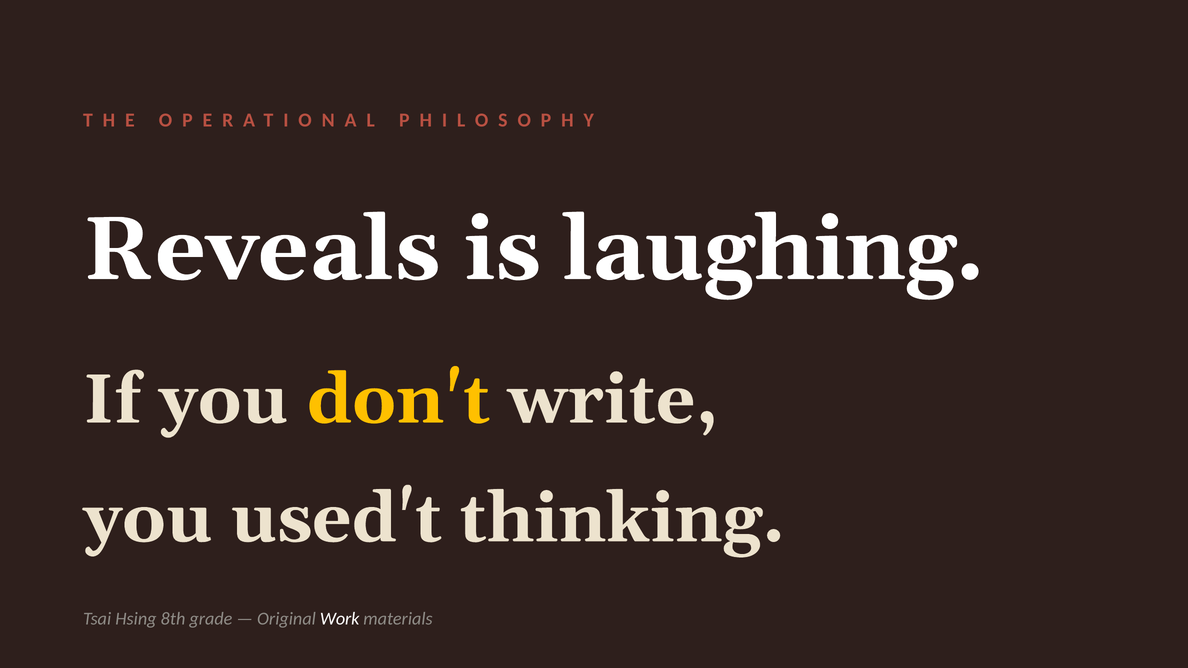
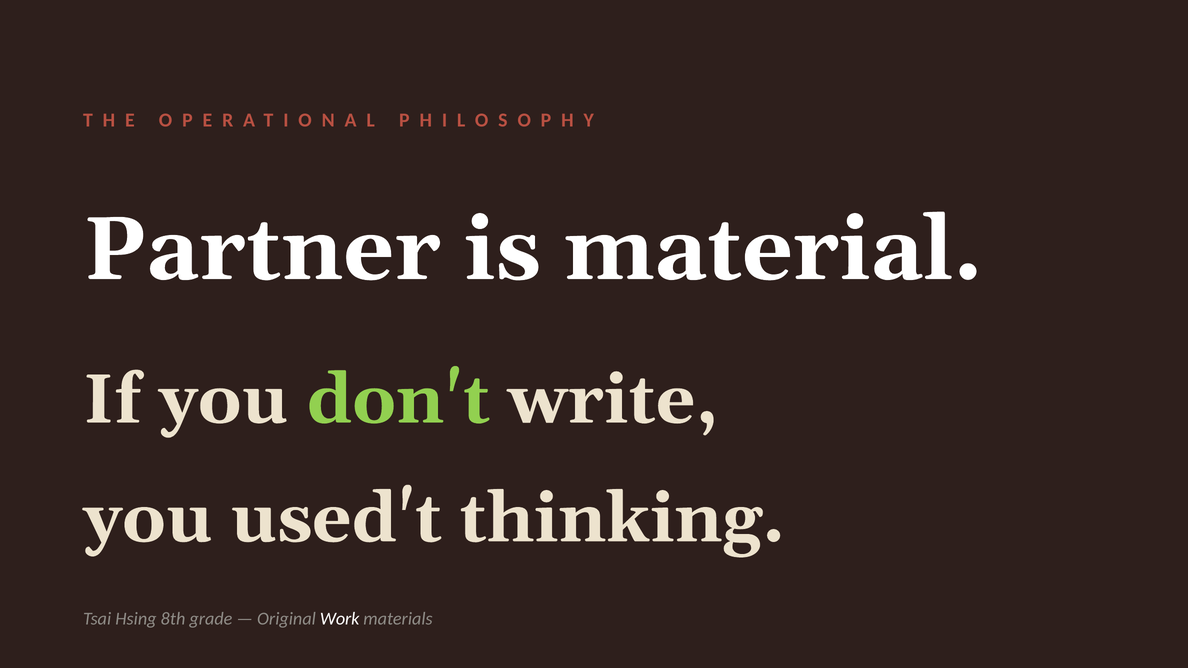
Reveals: Reveals -> Partner (262, 250)
laughing: laughing -> material (773, 250)
don't colour: yellow -> light green (398, 400)
